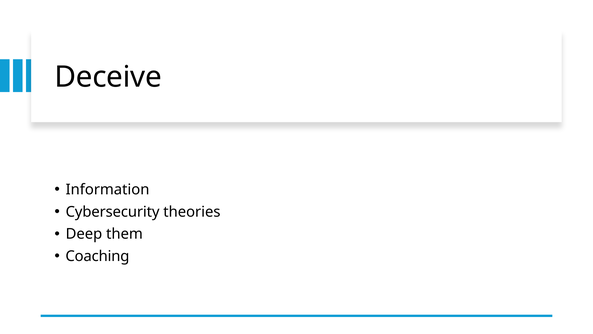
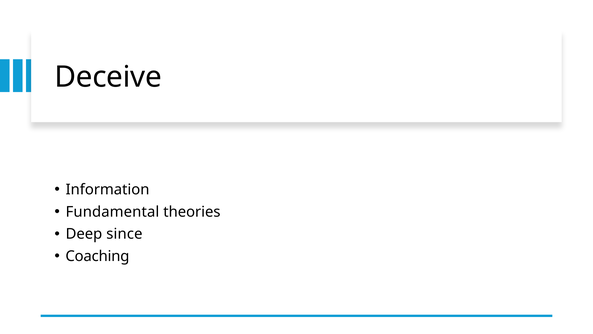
Cybersecurity: Cybersecurity -> Fundamental (112, 212)
them: them -> since (124, 234)
